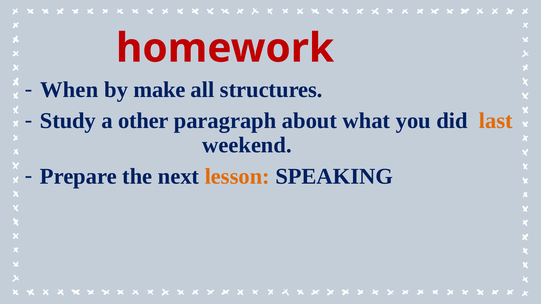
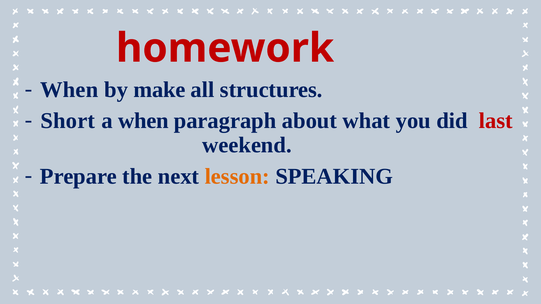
Study: Study -> Short (68, 121)
a other: other -> when (143, 121)
last colour: orange -> red (496, 121)
